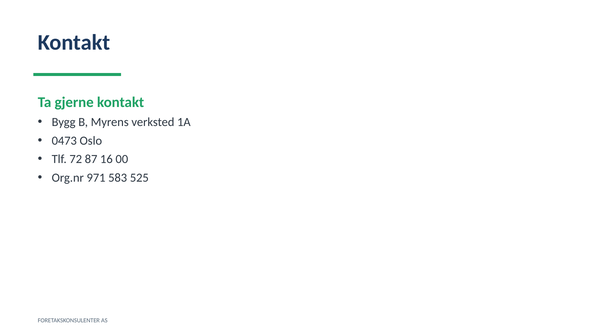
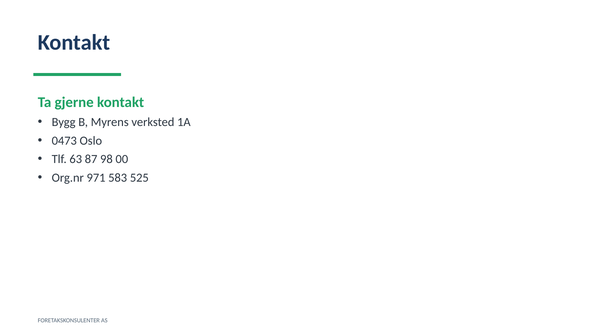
72: 72 -> 63 (76, 159)
16: 16 -> 98 (106, 159)
